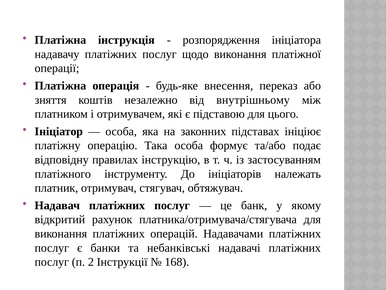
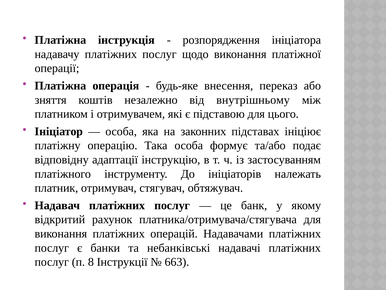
правилах: правилах -> адаптації (115, 159)
2: 2 -> 8 (91, 262)
168: 168 -> 663 (177, 262)
